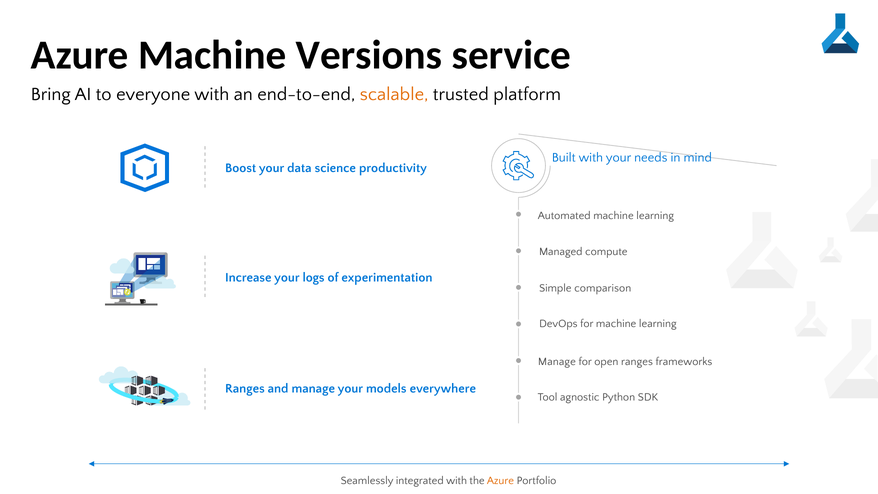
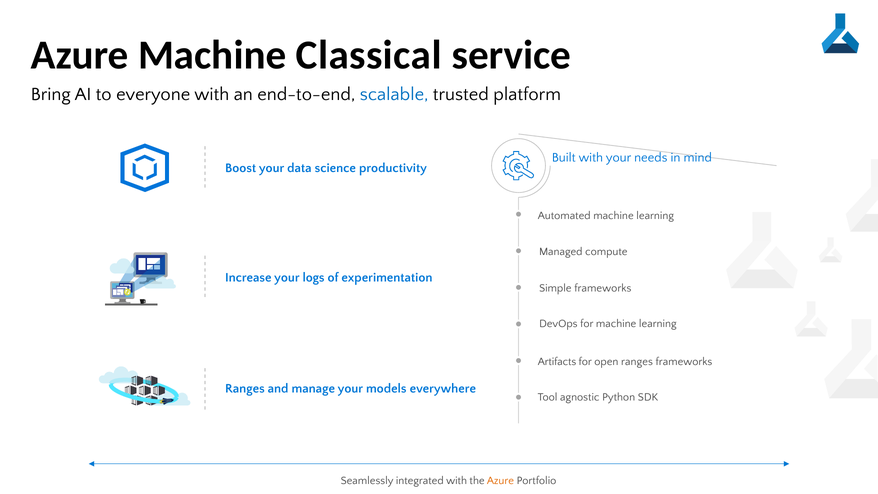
Versions: Versions -> Classical (369, 55)
scalable colour: orange -> blue (394, 94)
Simple comparison: comparison -> frameworks (603, 288)
Manage: Manage -> Artifacts (557, 361)
